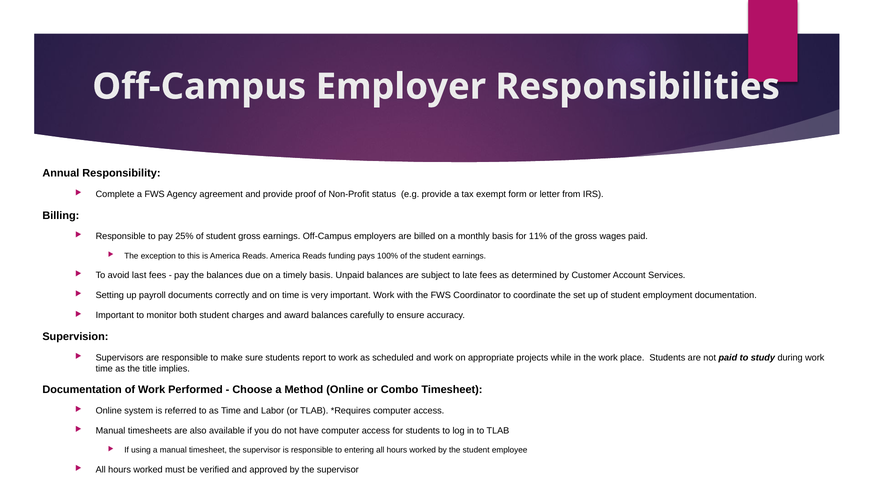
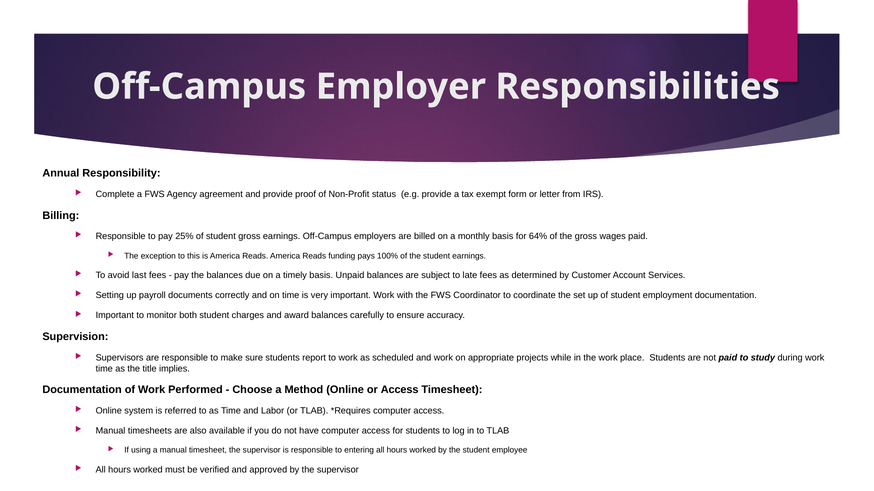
11%: 11% -> 64% (538, 237)
or Combo: Combo -> Access (400, 390)
